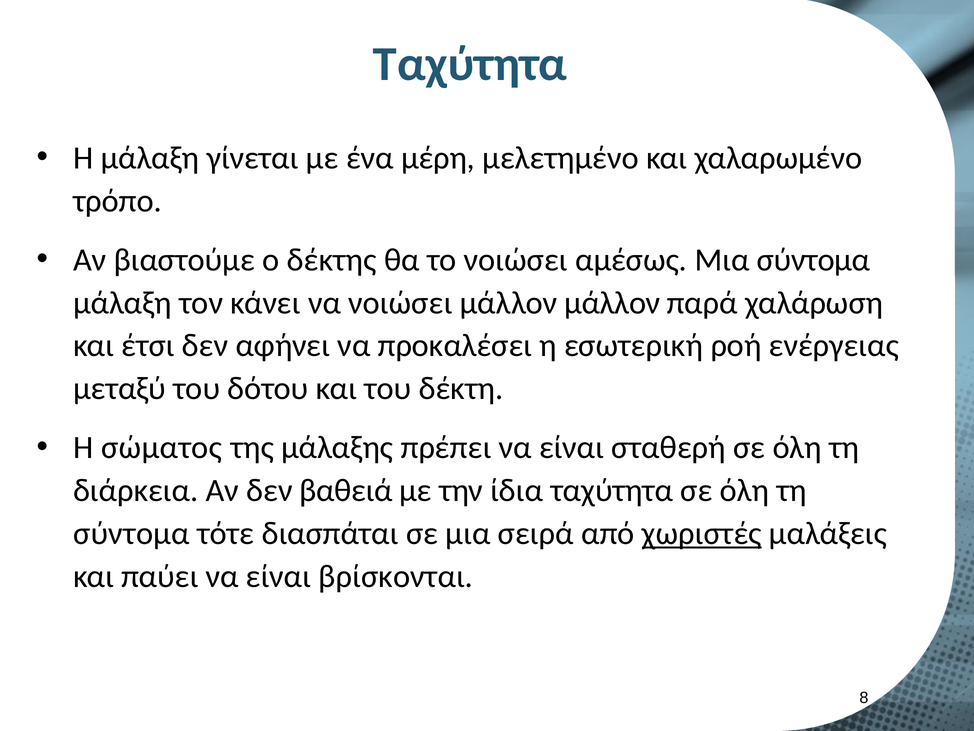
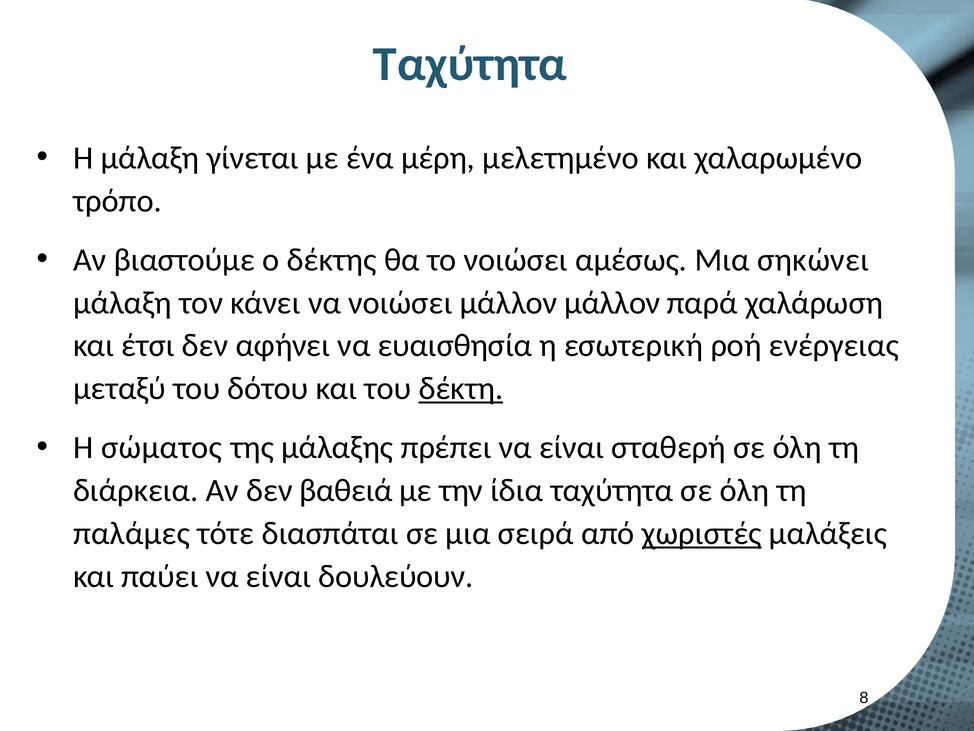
Μια σύντομα: σύντομα -> σηκώνει (813, 260)
προκαλέσει: προκαλέσει -> ευαισθησία (455, 346)
δέκτη underline: none -> present (461, 388)
σύντομα: σύντομα -> παλάμες (132, 533)
βρίσκονται: βρίσκονται -> δουλεύουν (396, 576)
